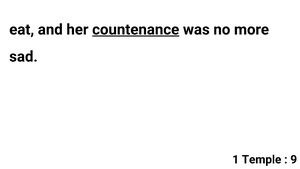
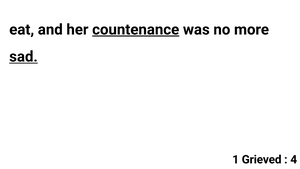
sad underline: none -> present (24, 57)
Temple: Temple -> Grieved (262, 159)
9: 9 -> 4 (294, 159)
